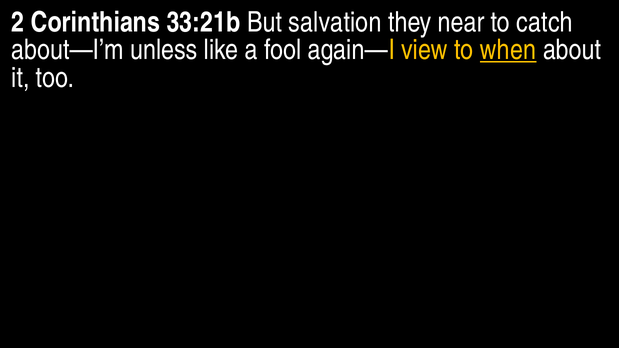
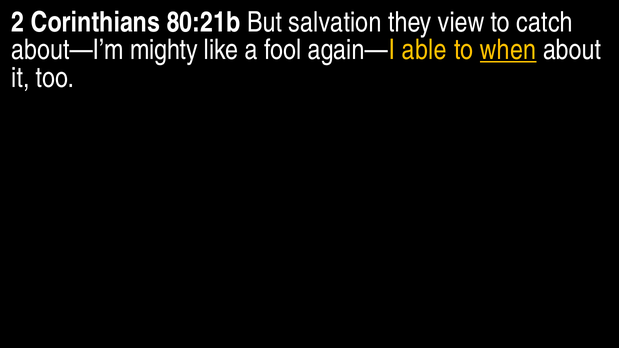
33:21b: 33:21b -> 80:21b (203, 22)
near: near -> view (461, 22)
unless: unless -> mighty (164, 50)
view: view -> able (424, 50)
